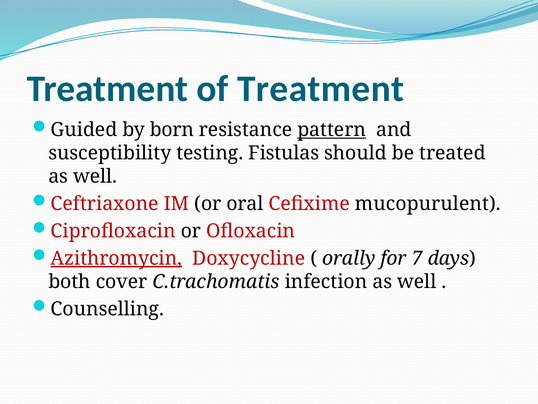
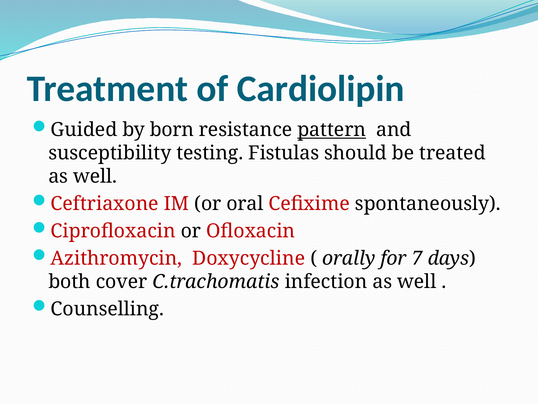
of Treatment: Treatment -> Cardiolipin (321, 89)
mucopurulent: mucopurulent -> spontaneously (428, 204)
Azithromycin underline: present -> none (116, 258)
